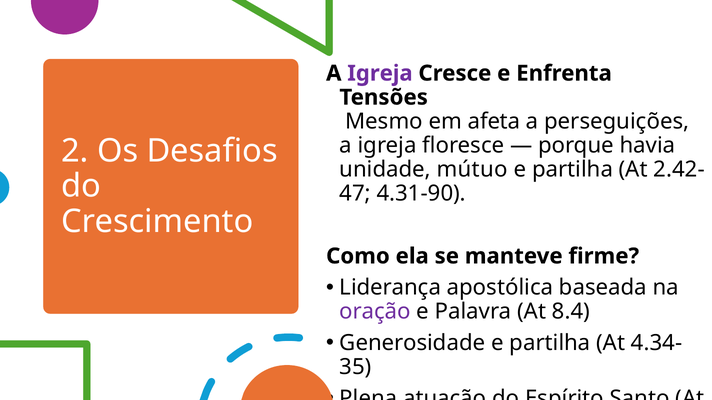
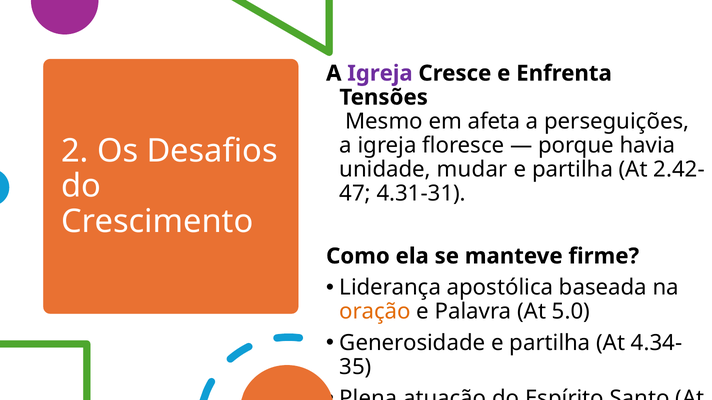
mútuo: mútuo -> mudar (472, 170)
4.31-90: 4.31-90 -> 4.31-31 (421, 194)
oração colour: purple -> orange (375, 312)
8.4: 8.4 -> 5.0 (571, 312)
